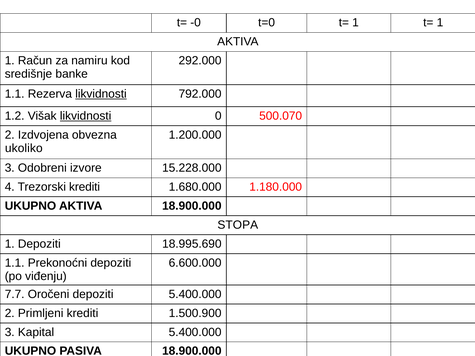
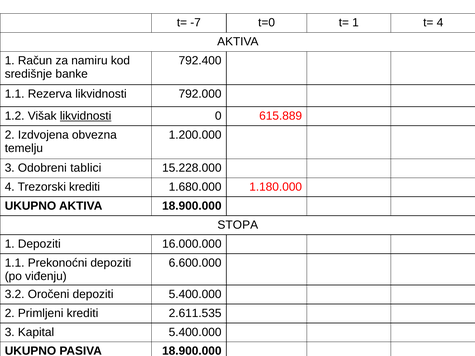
-0: -0 -> -7 (196, 23)
1 t= 1: 1 -> 4 (440, 23)
292.000: 292.000 -> 792.400 (200, 61)
likvidnosti underline: present -> none (101, 94)
500.070: 500.070 -> 615.889 (281, 116)
ukoliko: ukoliko -> temelju (24, 148)
izvore: izvore -> tablici (86, 168)
18.995.690: 18.995.690 -> 16.000.000 (192, 244)
7.7: 7.7 -> 3.2 (15, 294)
1.500.900: 1.500.900 -> 2.611.535 (195, 313)
